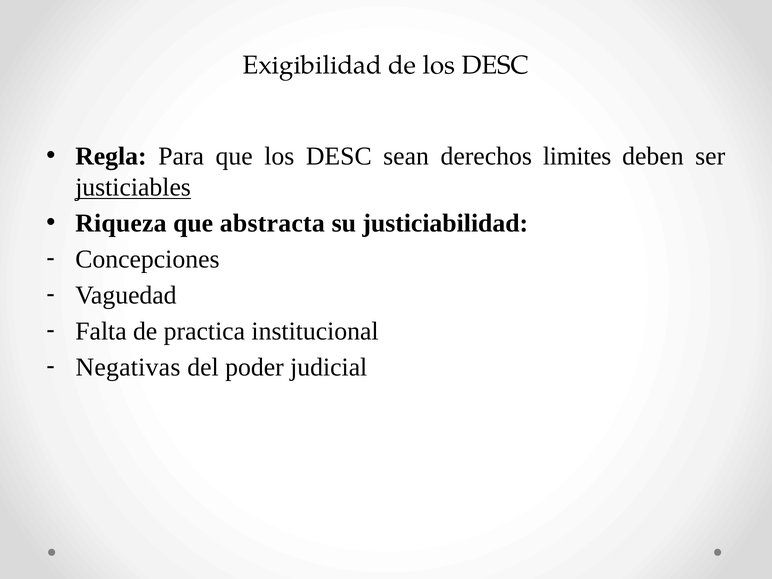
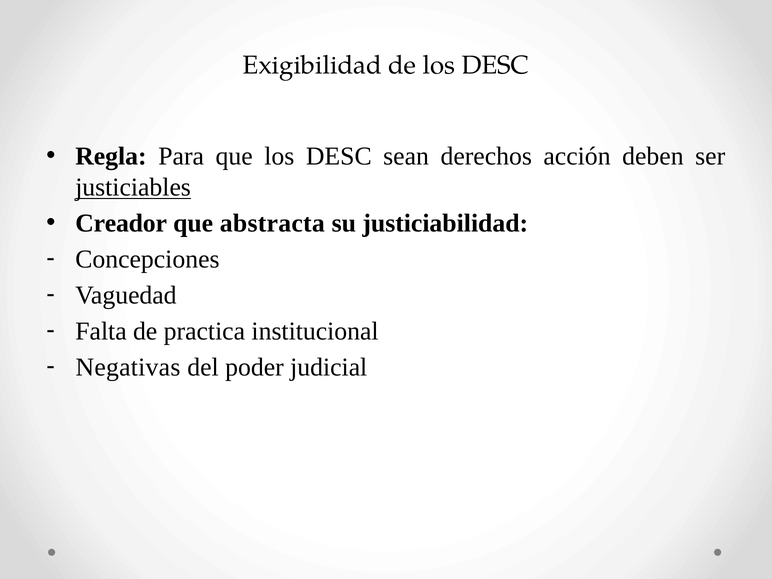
limites: limites -> acción (577, 156)
Riqueza: Riqueza -> Creador (121, 223)
